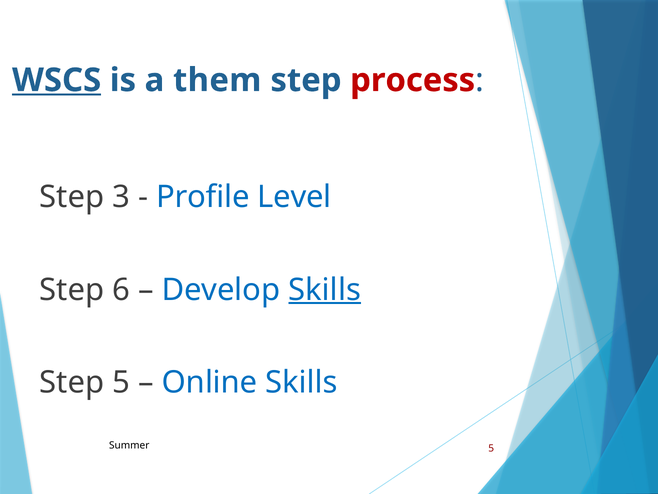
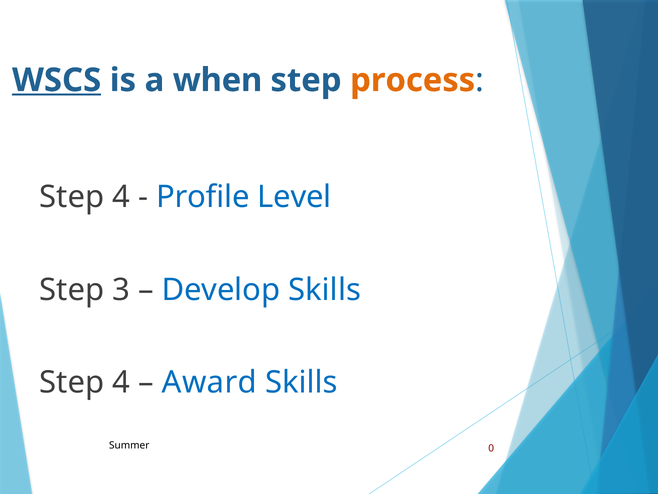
them: them -> when (218, 80)
process colour: red -> orange (413, 80)
3: 3 -> 4 (121, 197)
6: 6 -> 3 (121, 290)
Skills underline: present -> none (325, 290)
5: 5 -> 4 (121, 382)
Online: Online -> Award (209, 382)
Institute 5: 5 -> 0 (491, 448)
